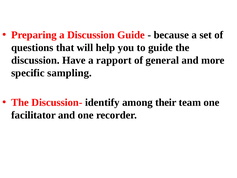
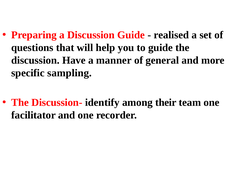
because: because -> realised (171, 35)
rapport: rapport -> manner (114, 60)
